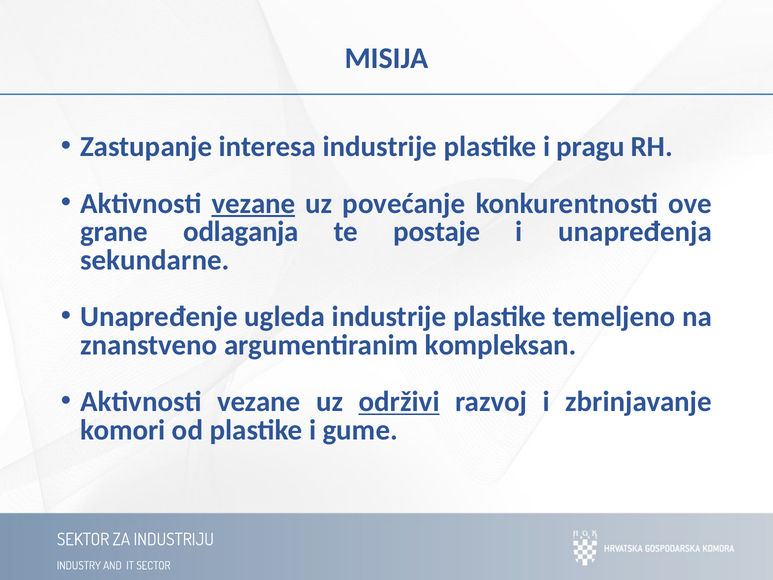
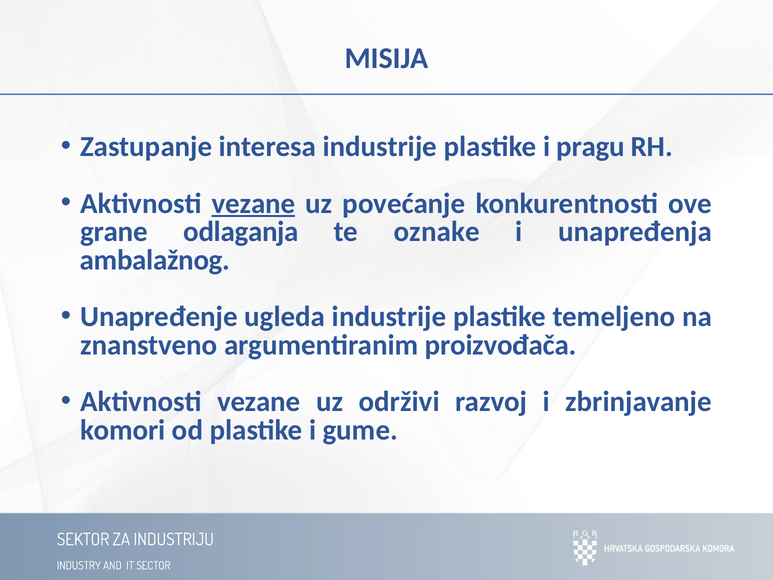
postaje: postaje -> oznake (437, 232)
sekundarne: sekundarne -> ambalažnog (155, 260)
kompleksan: kompleksan -> proizvođača (501, 345)
održivi underline: present -> none (399, 402)
